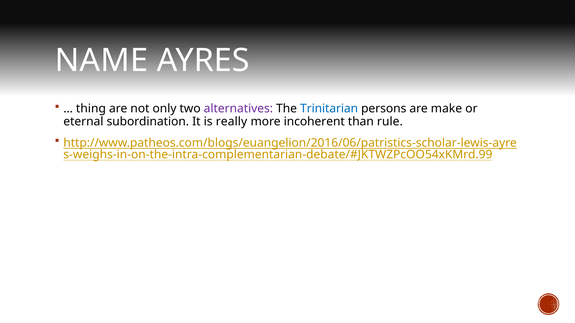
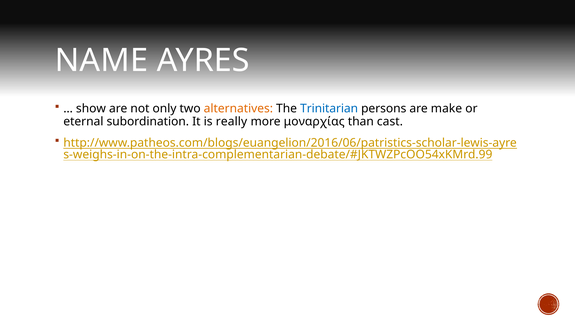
thing: thing -> show (91, 109)
alternatives colour: purple -> orange (238, 109)
incoherent: incoherent -> μοναρχίας (314, 122)
rule: rule -> cast (390, 122)
